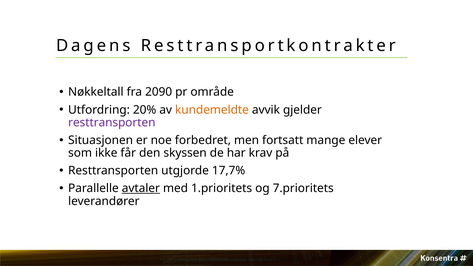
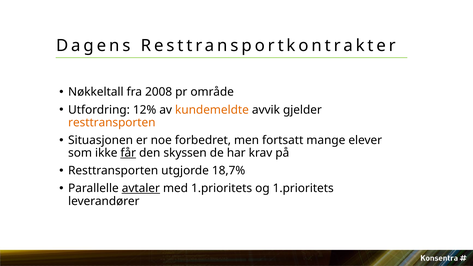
2090: 2090 -> 2008 (159, 92)
20%: 20% -> 12% (145, 110)
resttransporten colour: purple -> orange (112, 123)
får underline: none -> present (128, 153)
17,7%: 17,7% -> 18,7% (229, 171)
og 7.prioritets: 7.prioritets -> 1.prioritets (303, 188)
